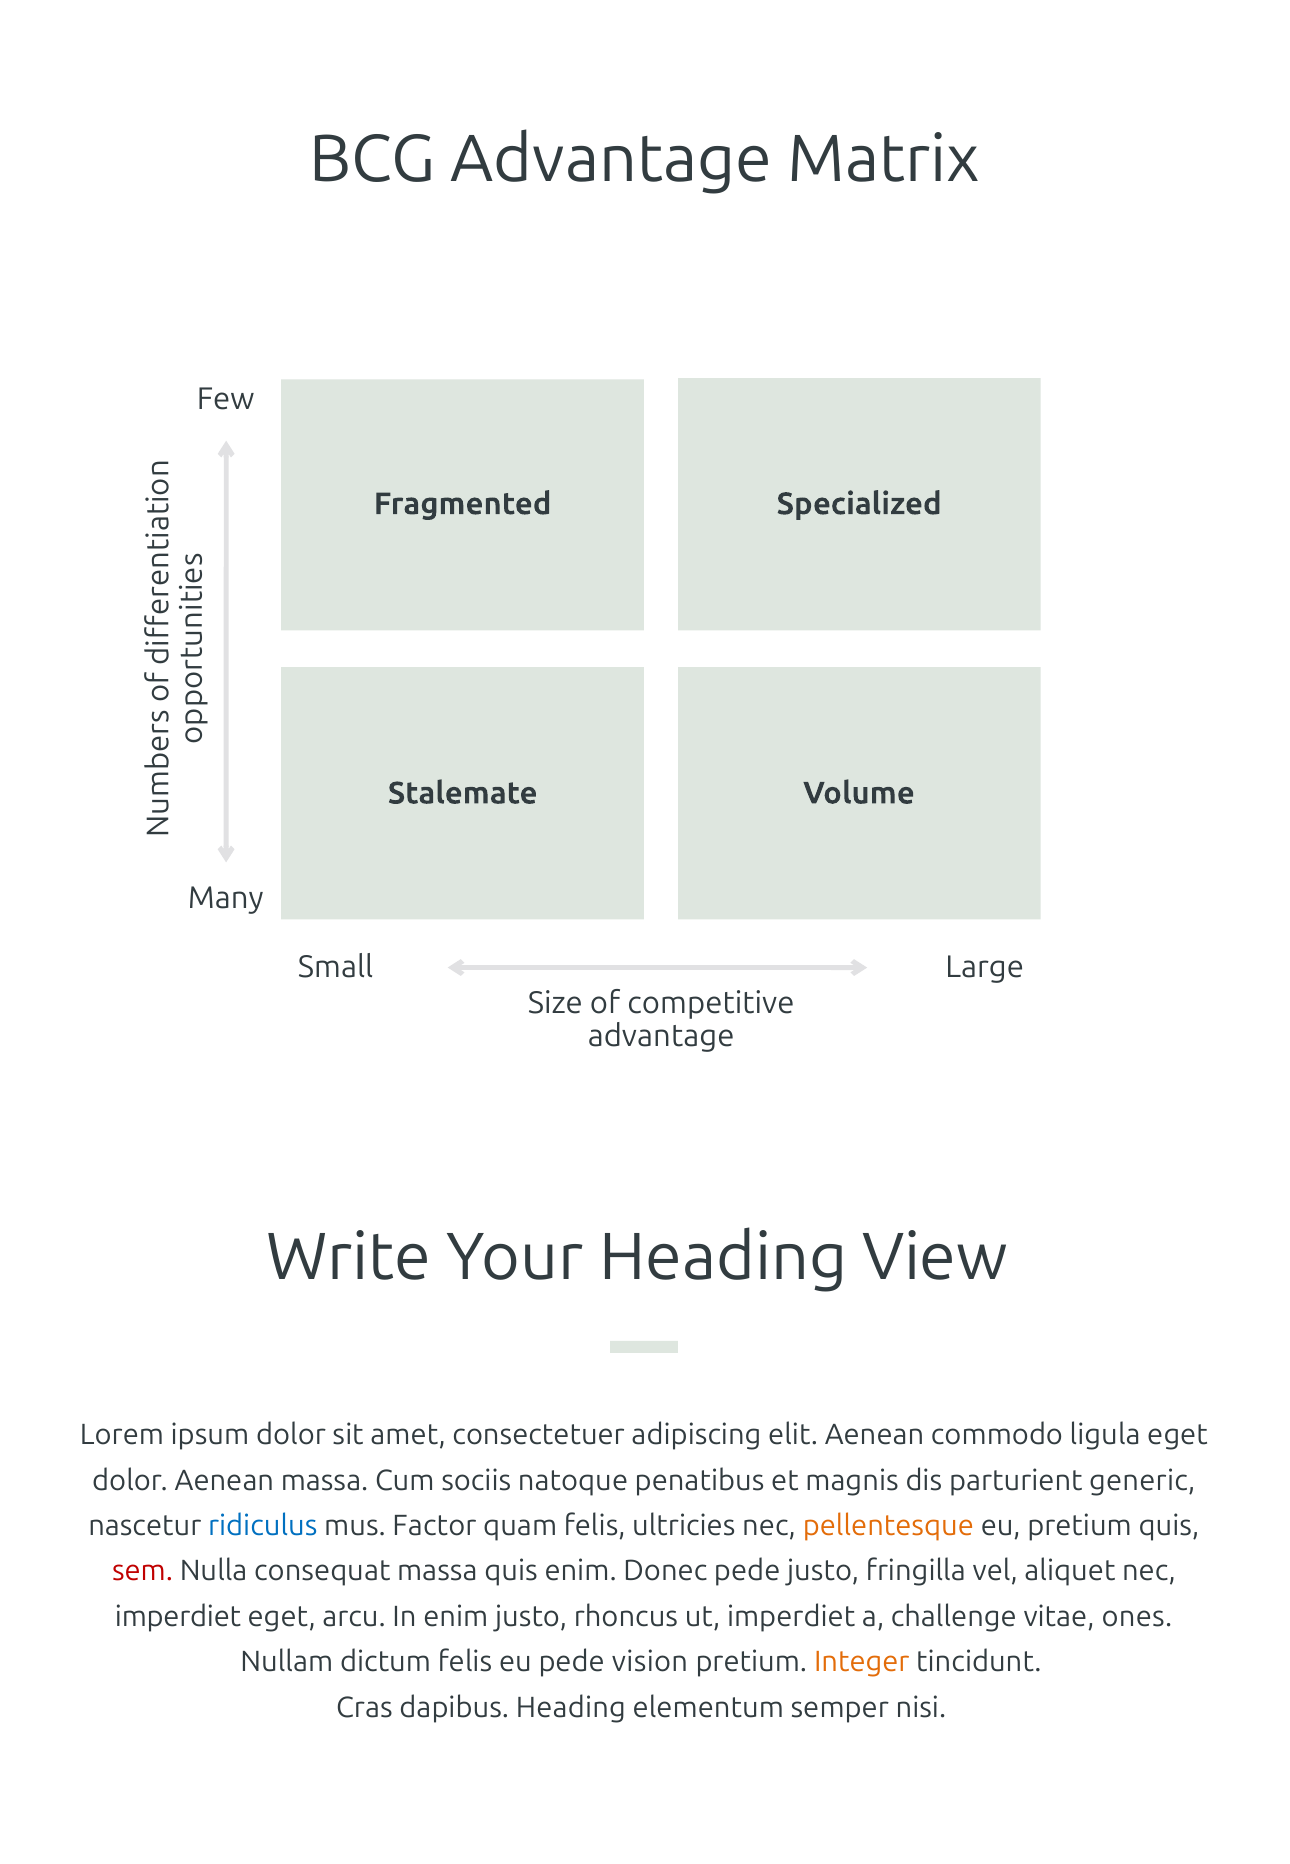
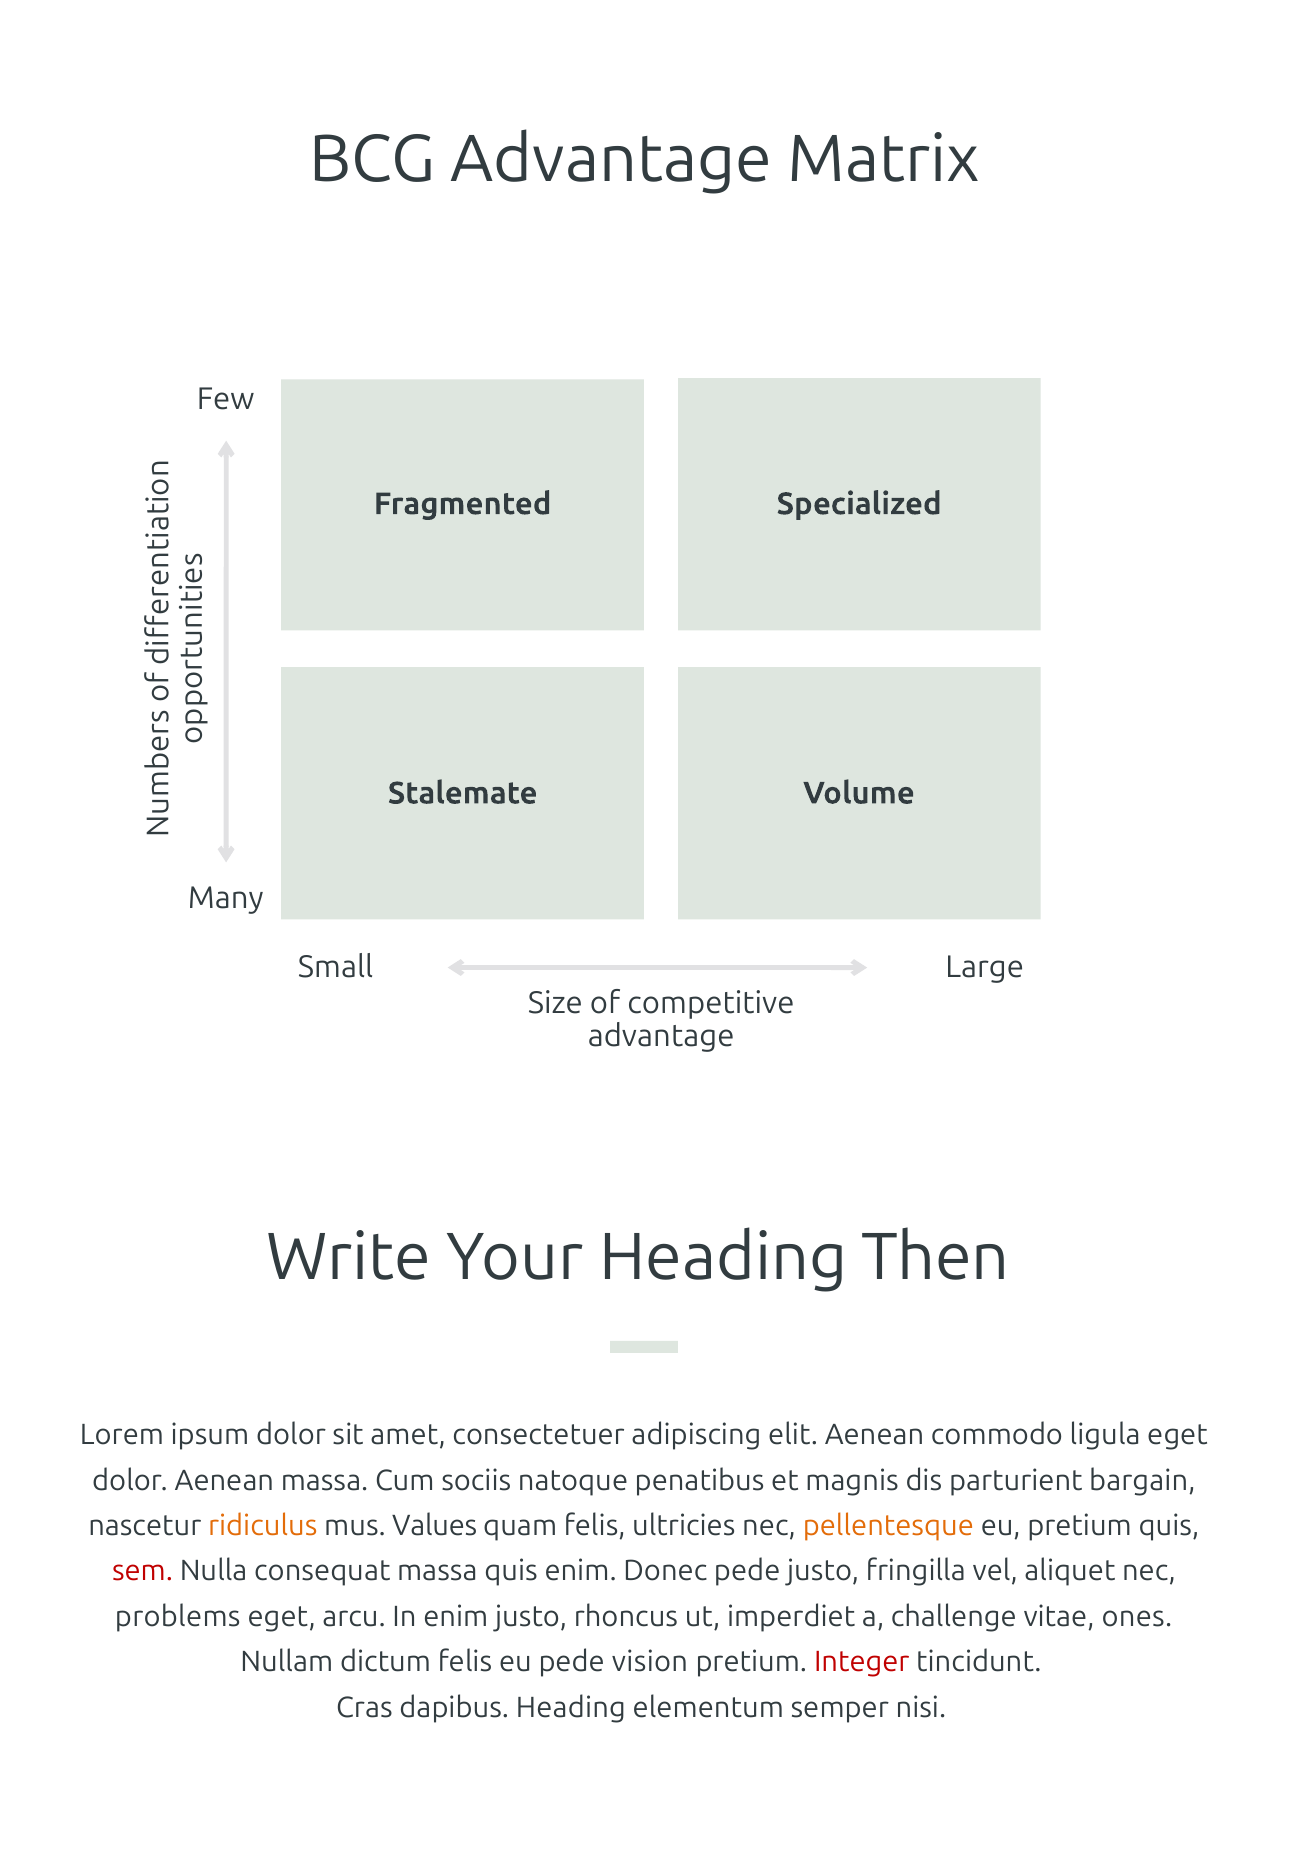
View: View -> Then (935, 1257)
generic: generic -> bargain (1142, 1480)
ridiculus colour: blue -> orange (263, 1525)
Factor: Factor -> Values (435, 1525)
imperdiet: imperdiet -> problems (178, 1616)
Integer colour: orange -> red (862, 1662)
